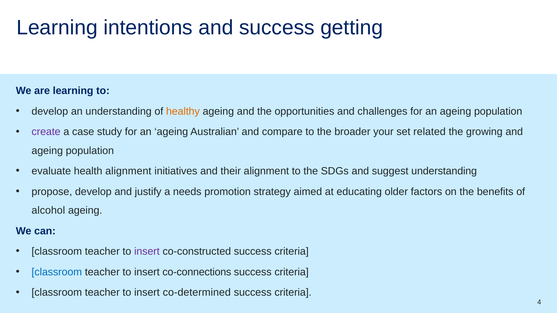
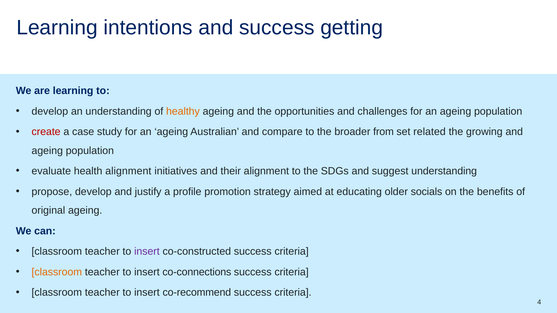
create colour: purple -> red (46, 132)
your: your -> from (384, 132)
needs: needs -> profile (187, 192)
factors: factors -> socials (427, 192)
alcohol: alcohol -> original (48, 211)
classroom colour: blue -> orange (57, 272)
co-determined: co-determined -> co-recommend (197, 293)
